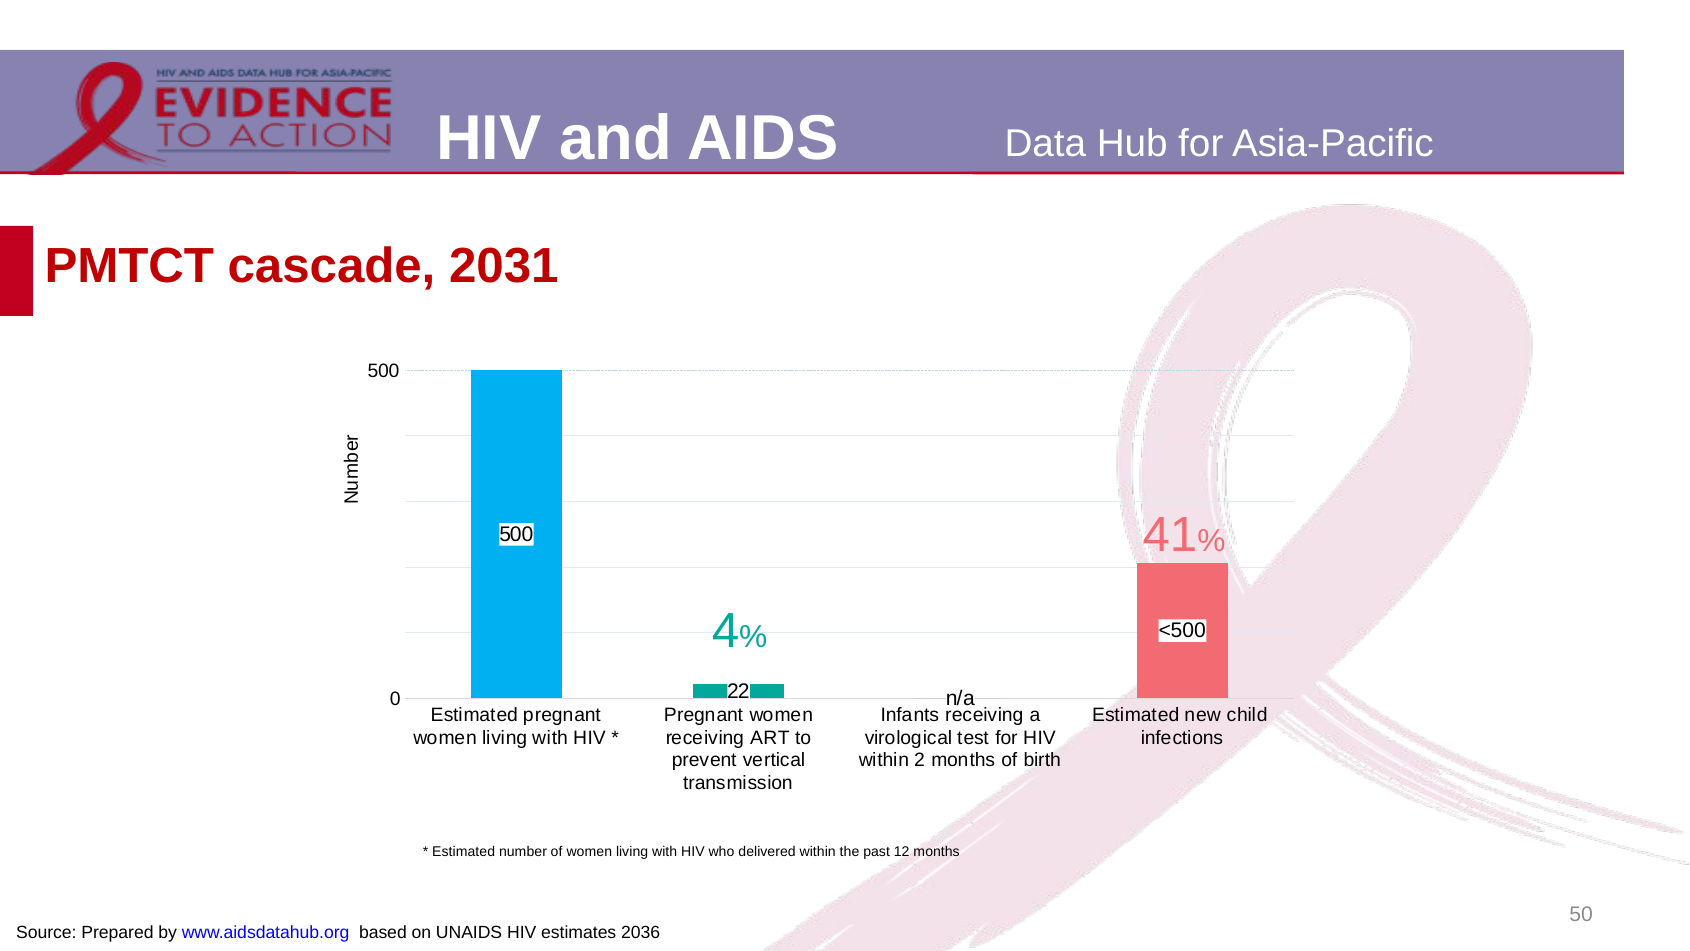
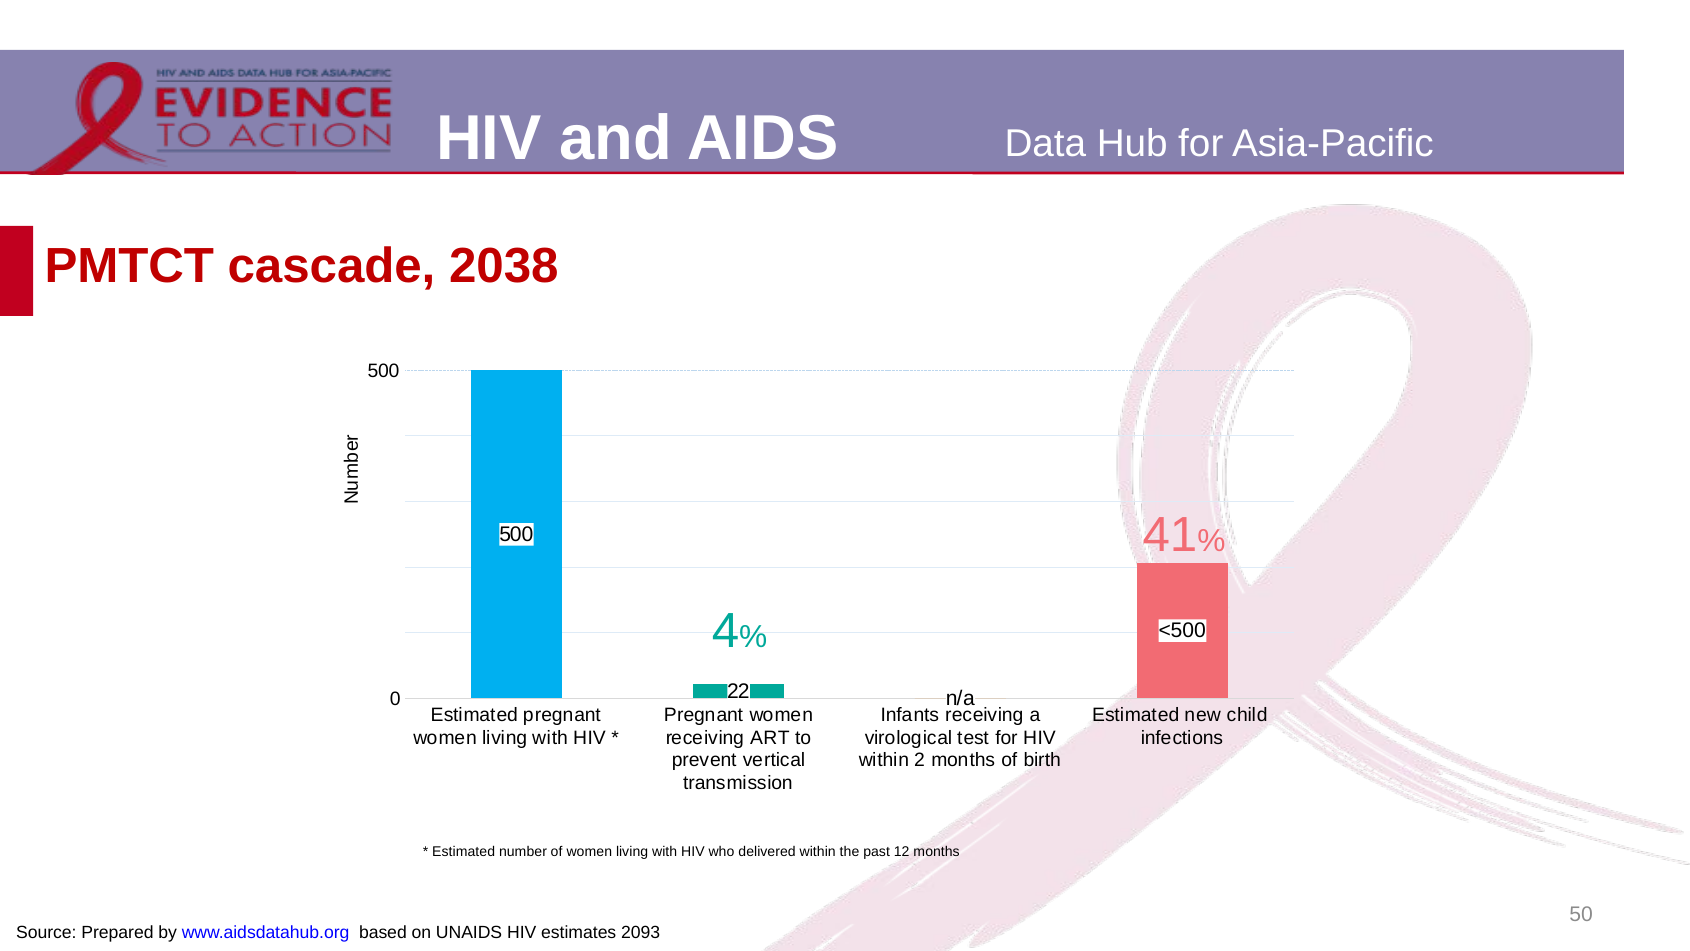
2031: 2031 -> 2038 (504, 266)
2036: 2036 -> 2093 (641, 933)
